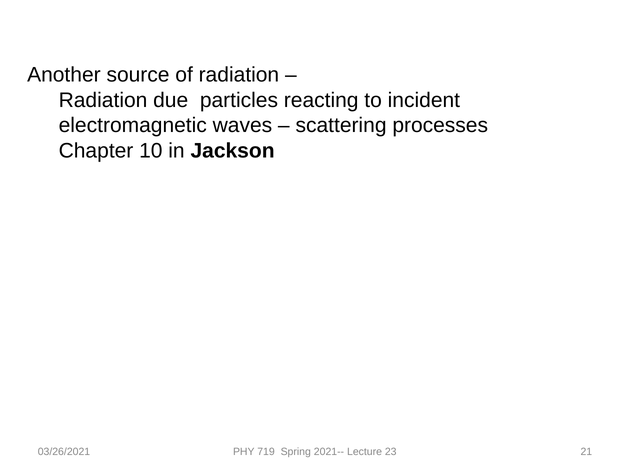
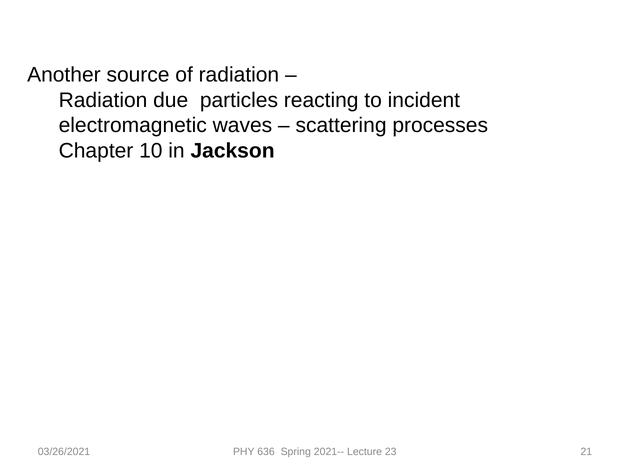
719: 719 -> 636 (266, 451)
